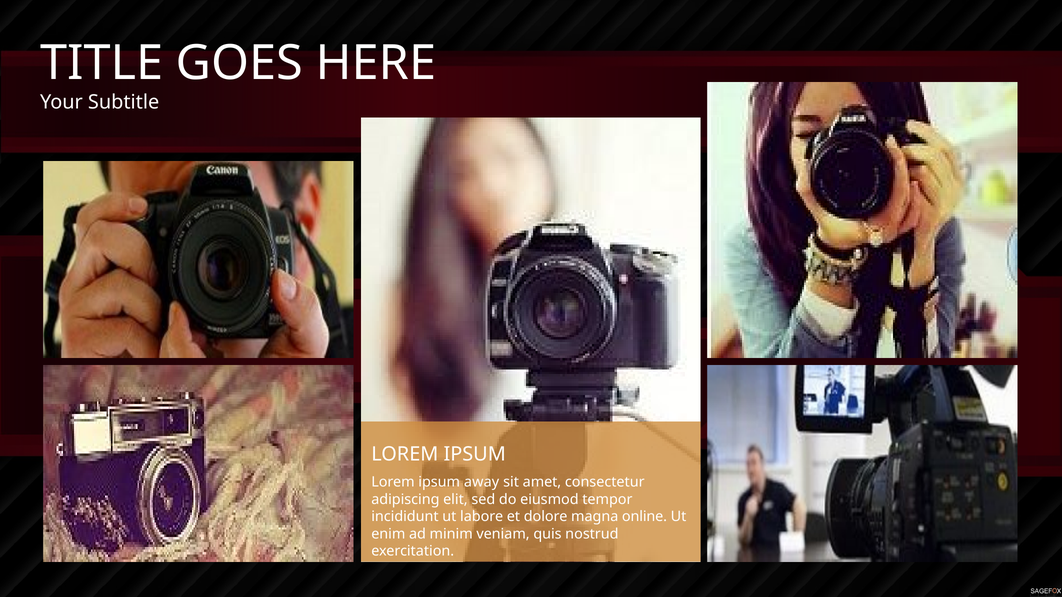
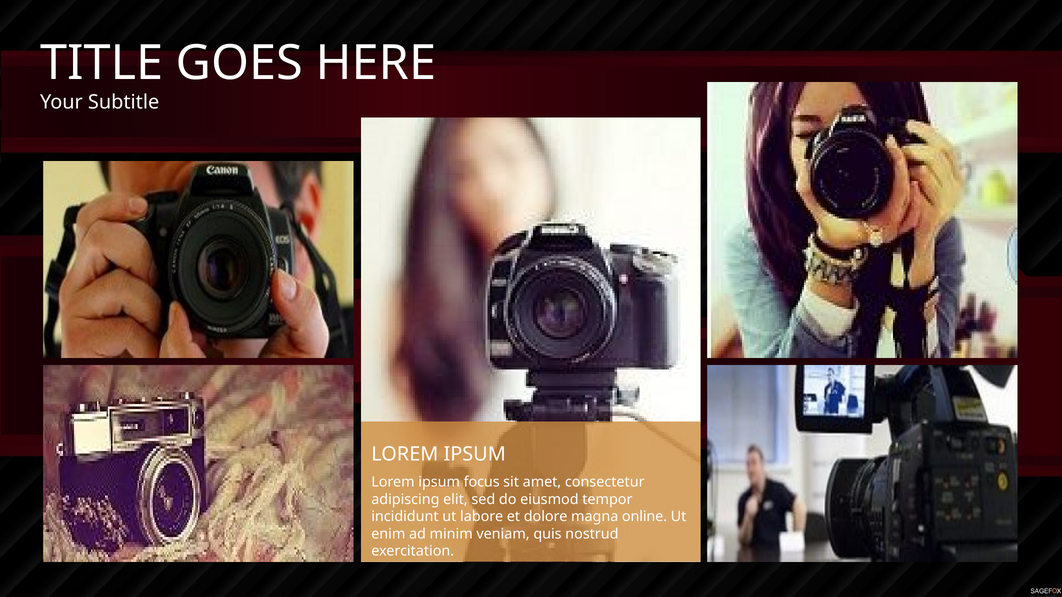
away: away -> focus (482, 482)
